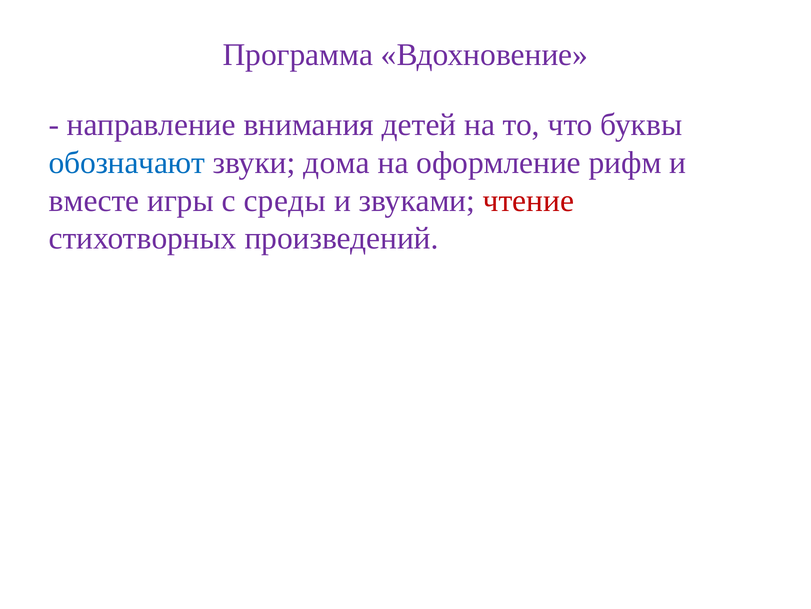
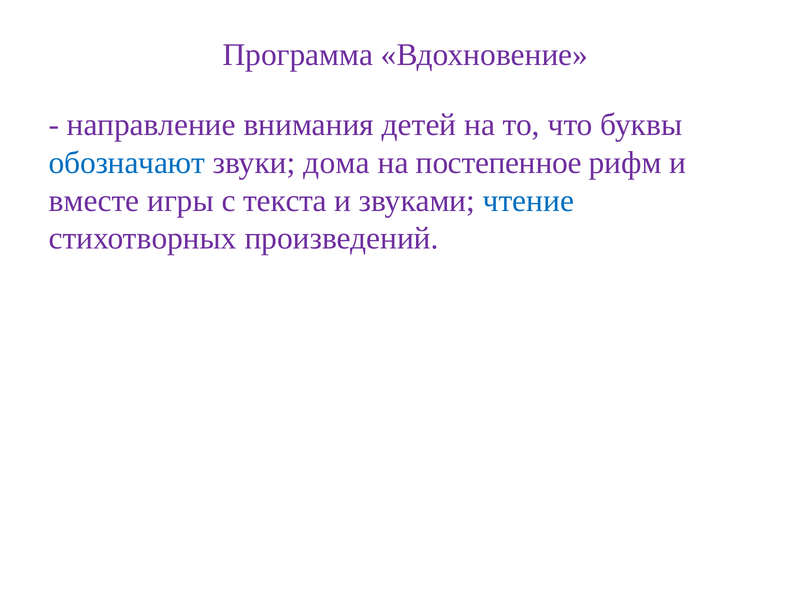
оформление: оформление -> постепенное (499, 163)
среды: среды -> текста (285, 200)
чтение colour: red -> blue (528, 200)
